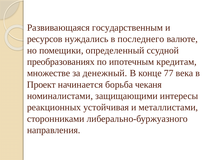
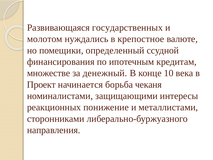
государственным: государственным -> государственных (127, 28)
ресурсов: ресурсов -> молотом (45, 39)
последнего: последнего -> крепостное (141, 39)
преобразованиях: преобразованиях -> финансирования (61, 62)
77: 77 -> 10 (169, 73)
устойчивая: устойчивая -> понижение (106, 107)
